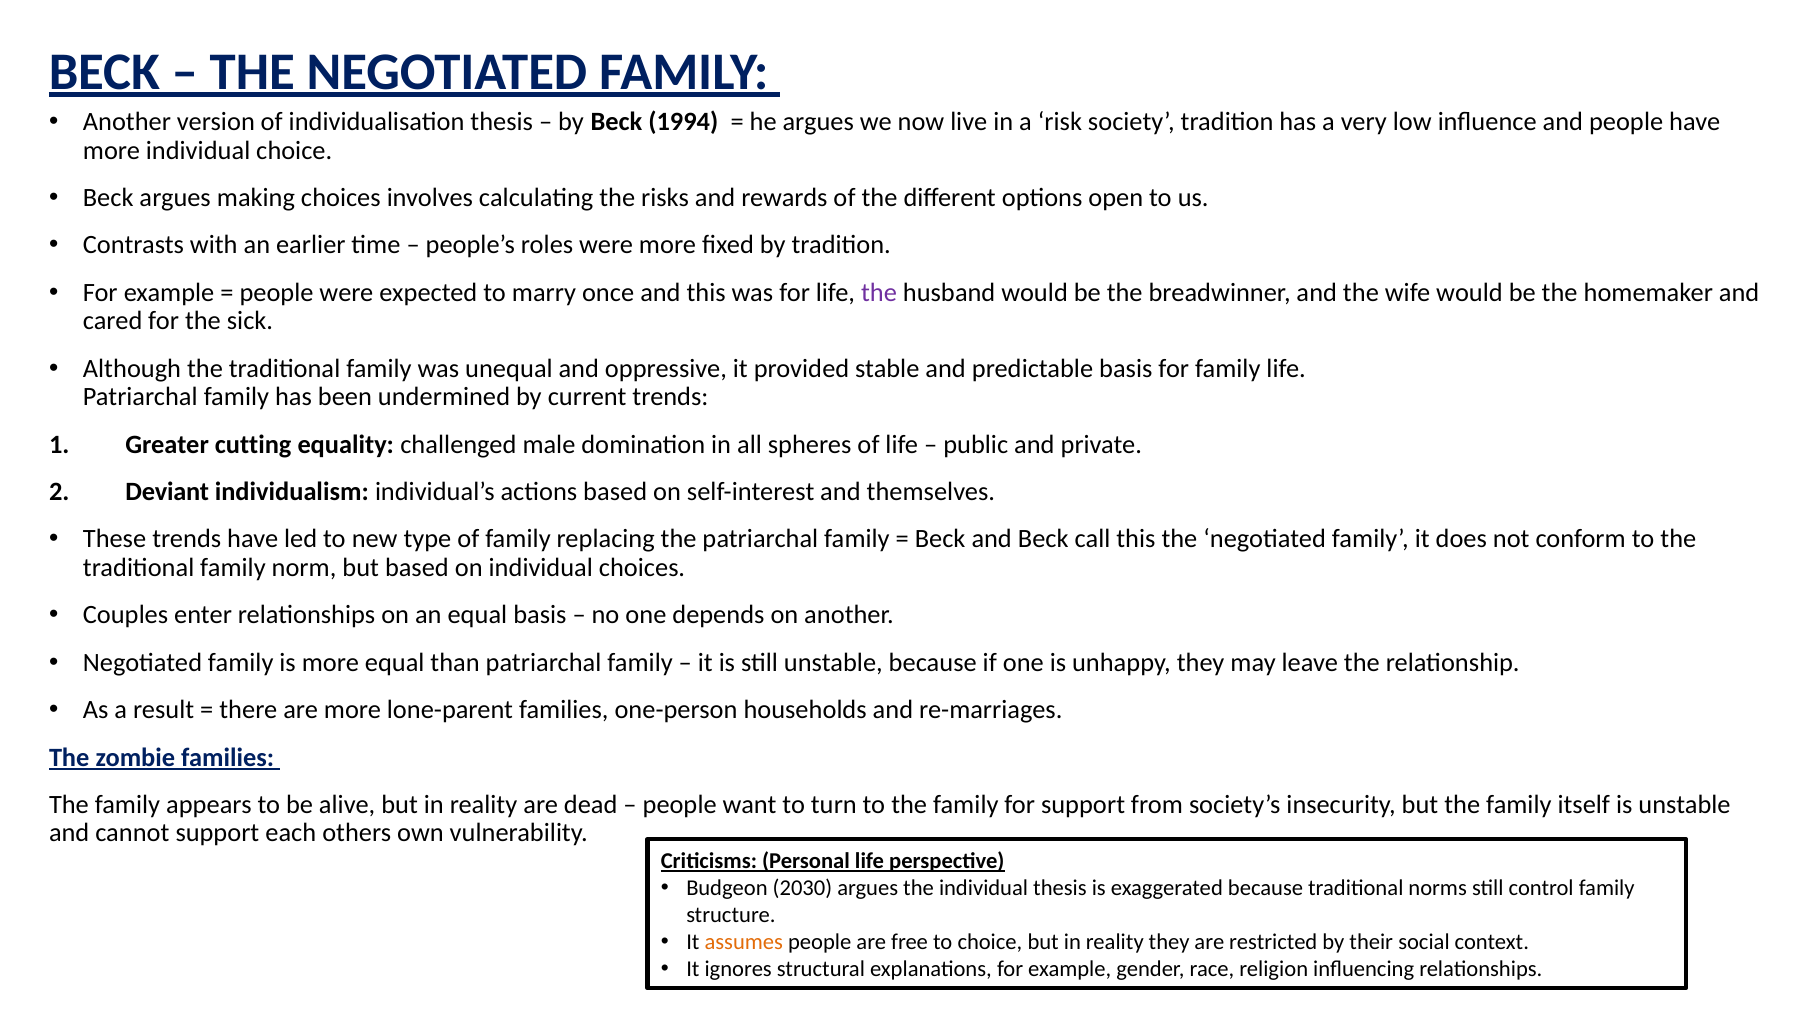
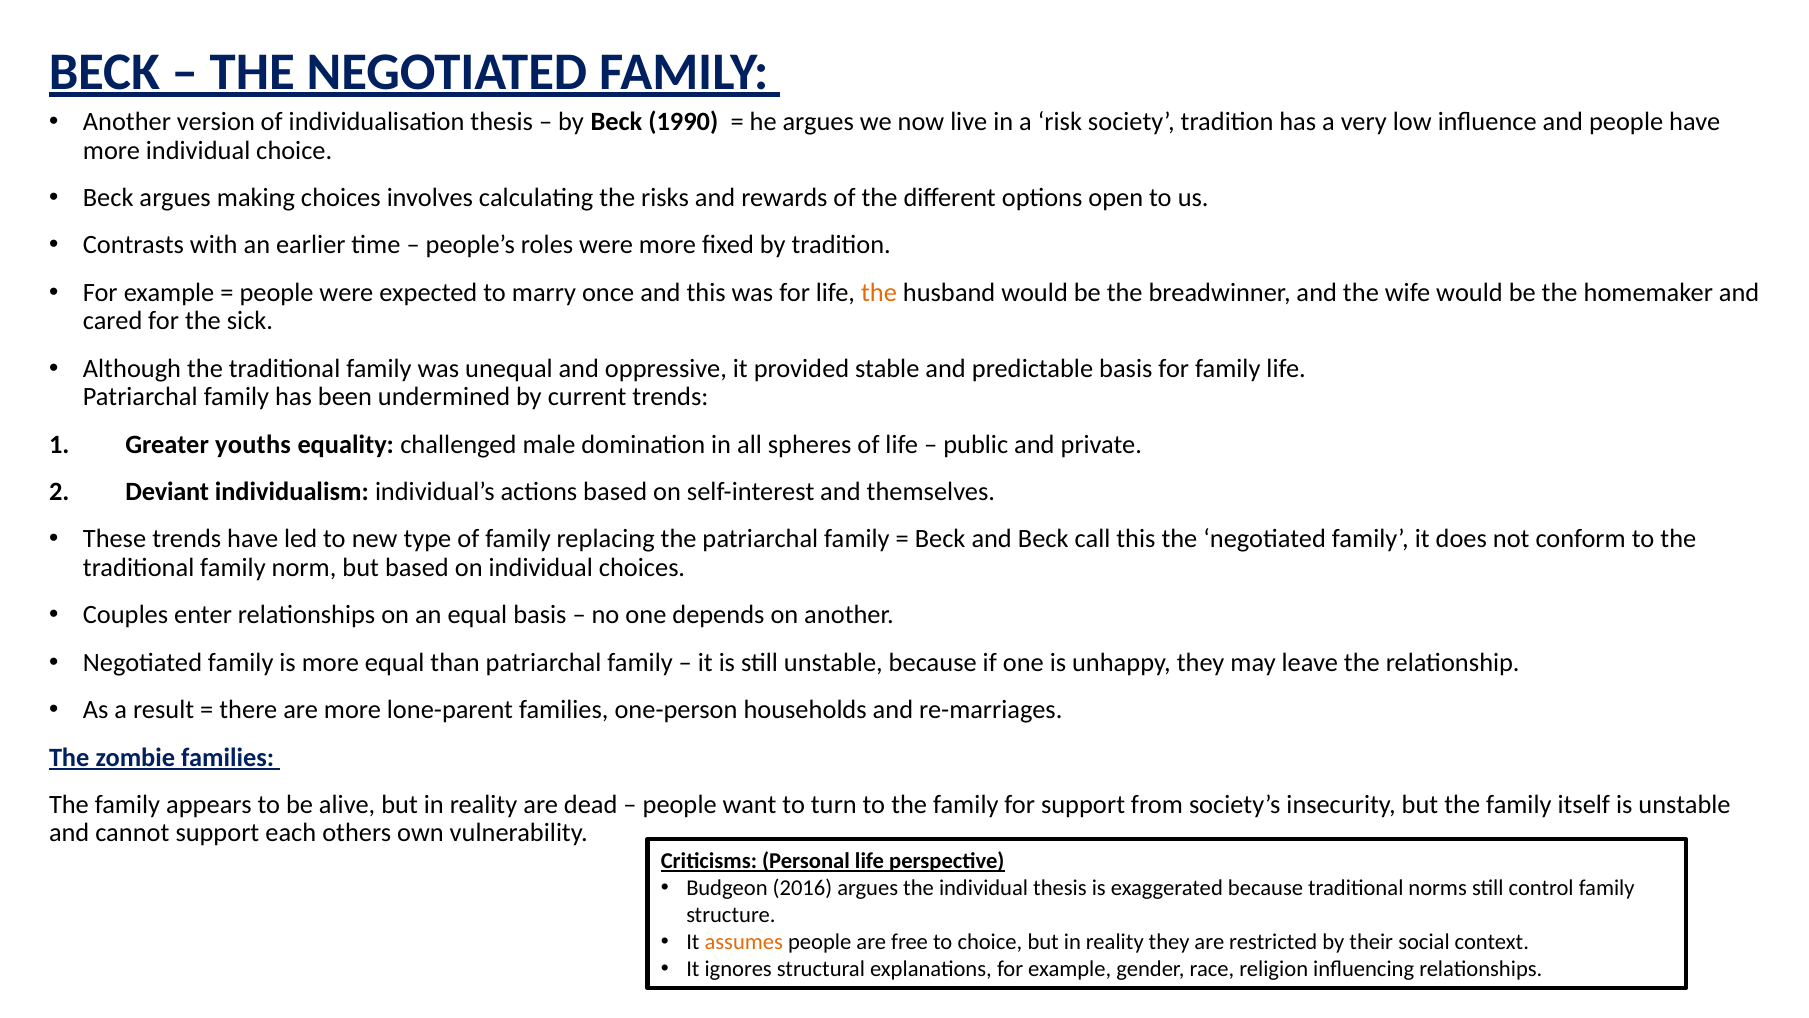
1994: 1994 -> 1990 (683, 122)
the colour: purple -> orange (879, 292)
cutting: cutting -> youths (253, 444)
2030: 2030 -> 2016 (802, 888)
